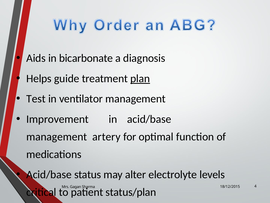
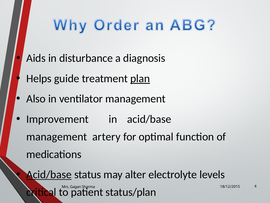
bicarbonate: bicarbonate -> disturbance (86, 58)
Test: Test -> Also (36, 99)
Acid/base underline: none -> present (49, 174)
